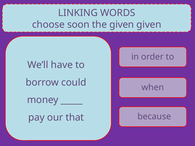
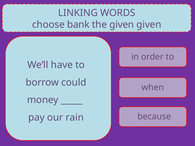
soon: soon -> bank (78, 25)
that: that -> rain (75, 118)
